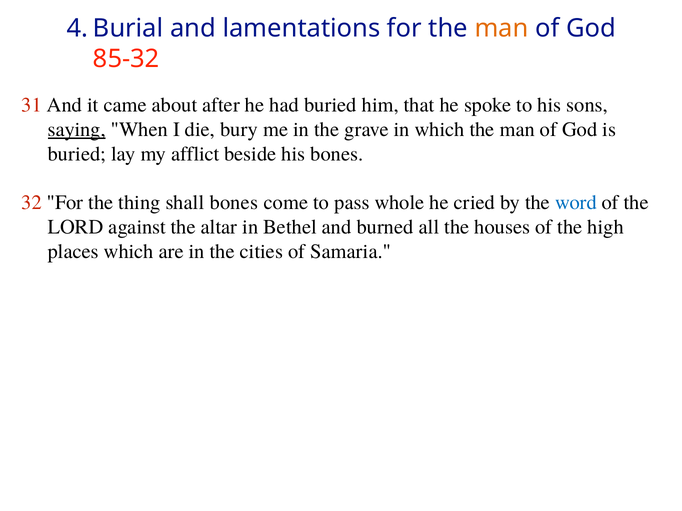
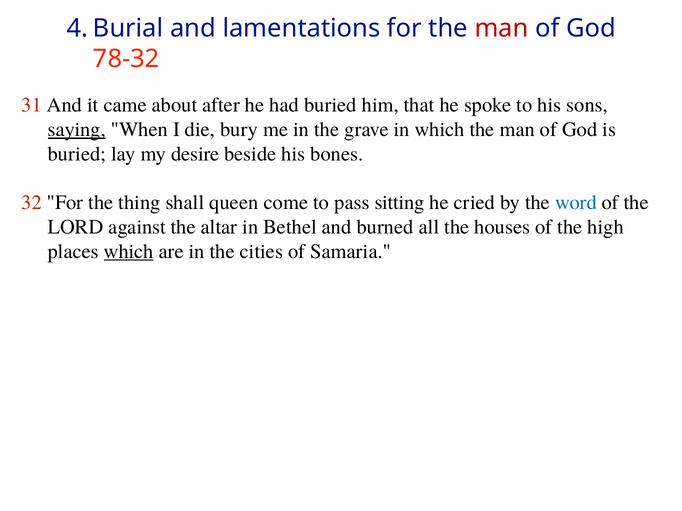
man colour: orange -> red (502, 28)
85-32: 85-32 -> 78-32 (126, 59)
afflict: afflict -> desire (195, 154)
shall bones: bones -> queen (234, 202)
whole: whole -> sitting (400, 202)
which underline: none -> present (129, 252)
